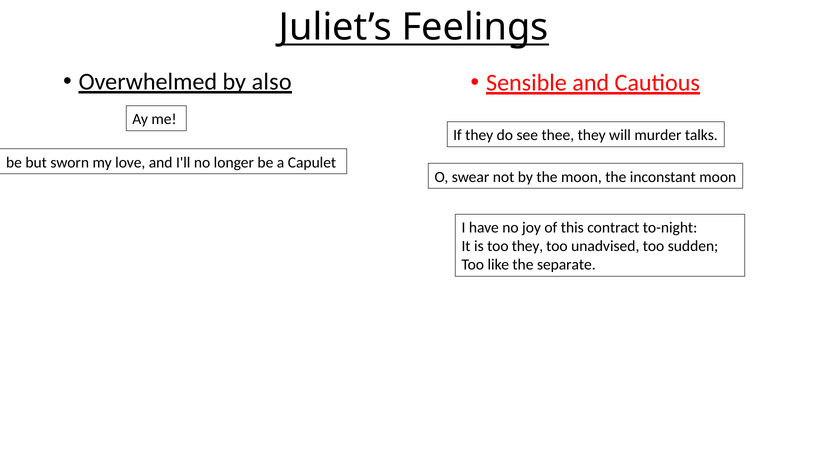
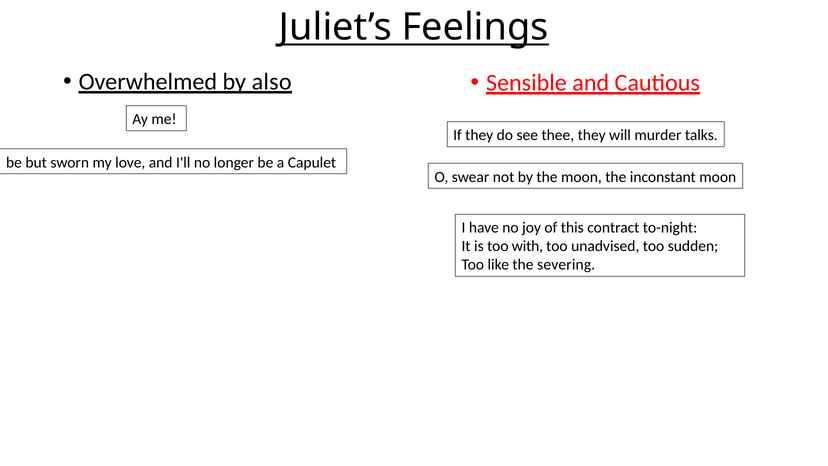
too they: they -> with (527, 246)
separate: separate -> severing (566, 265)
